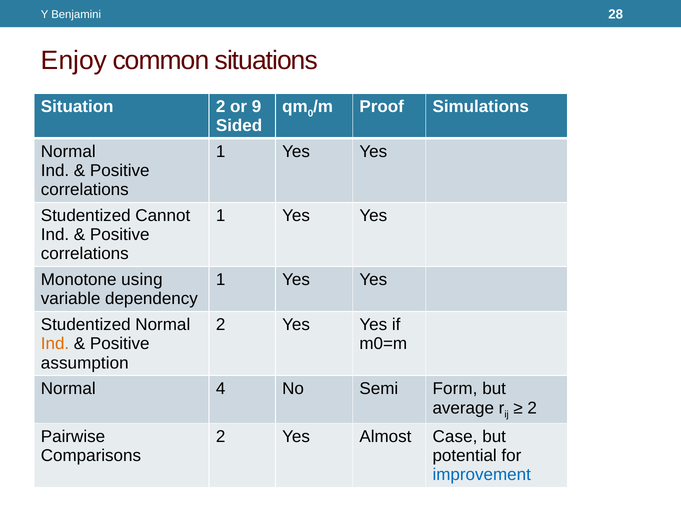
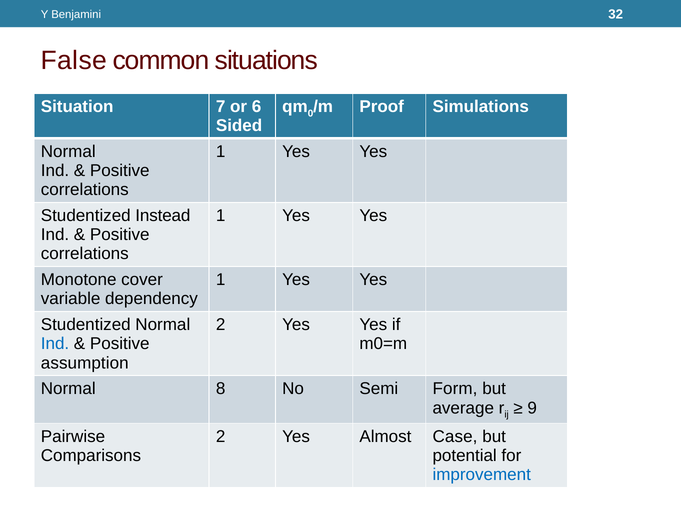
28: 28 -> 32 (616, 15)
Enjoy: Enjoy -> False (74, 60)
Situation 2: 2 -> 7 (221, 107)
9: 9 -> 6 (257, 107)
Cannot: Cannot -> Instead (163, 216)
using: using -> cover (142, 280)
Ind colour: orange -> blue (55, 344)
4: 4 -> 8 (221, 389)
2: 2 -> 9 (532, 408)
